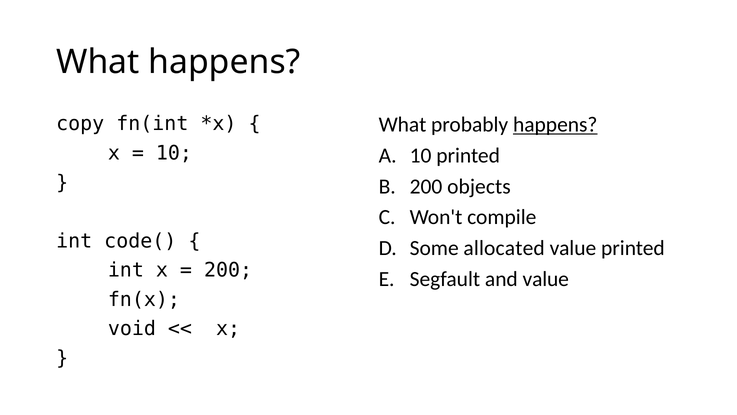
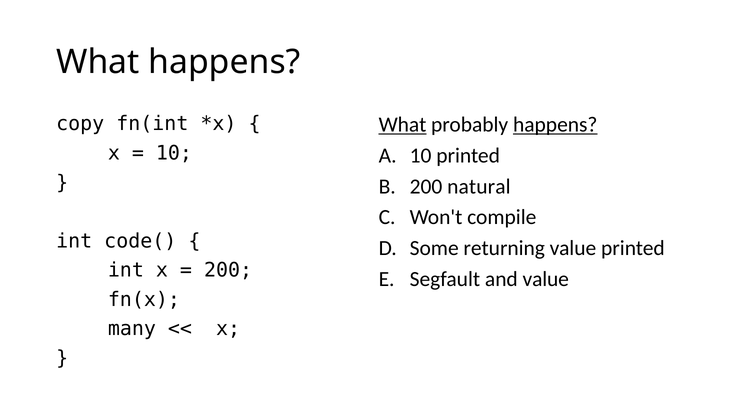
What underline: none -> present (402, 125)
objects: objects -> natural (479, 186)
allocated: allocated -> returning (504, 248)
void: void -> many (132, 328)
